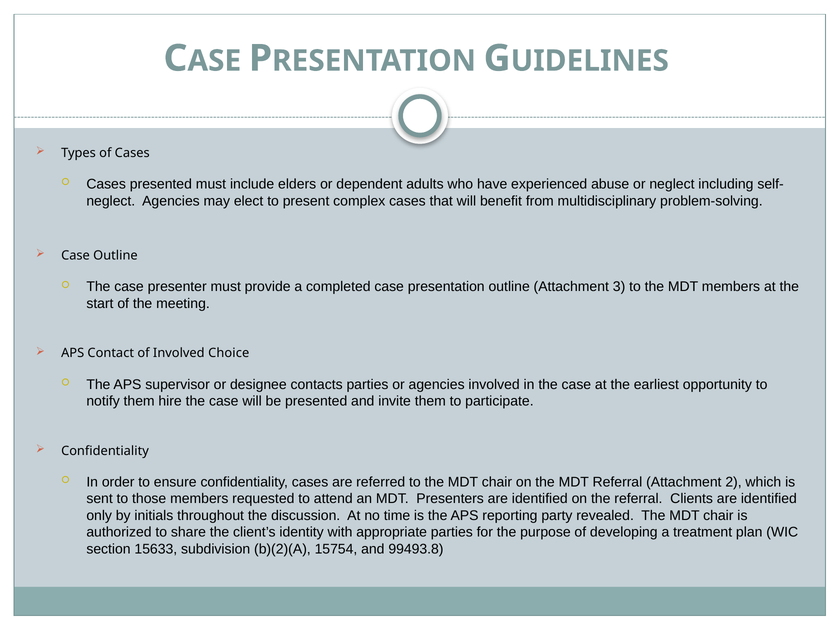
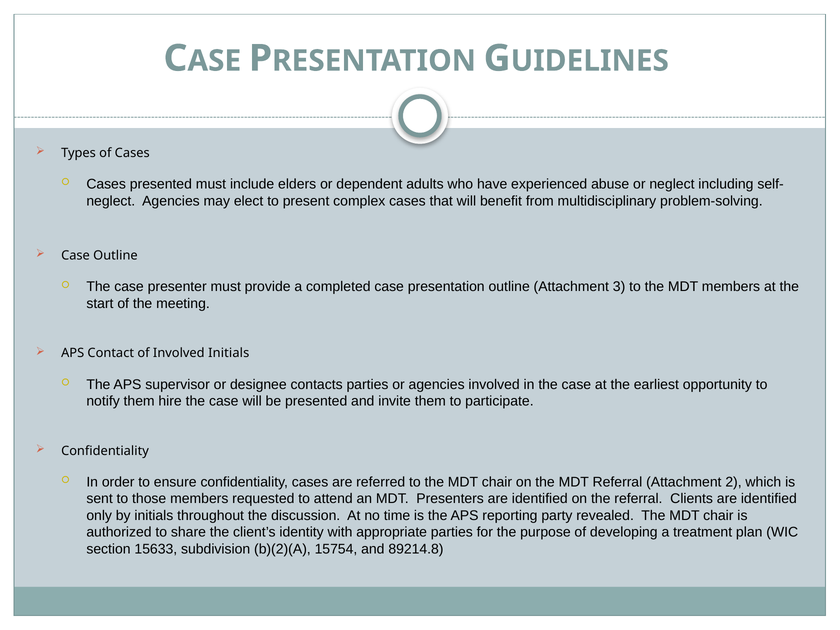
Involved Choice: Choice -> Initials (229, 353)
99493.8: 99493.8 -> 89214.8 (416, 549)
